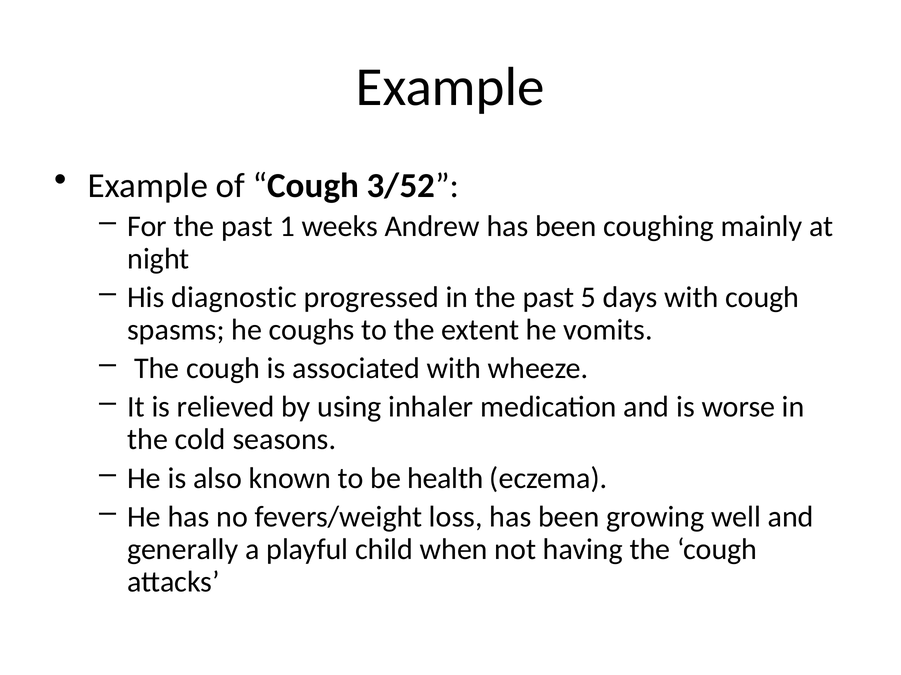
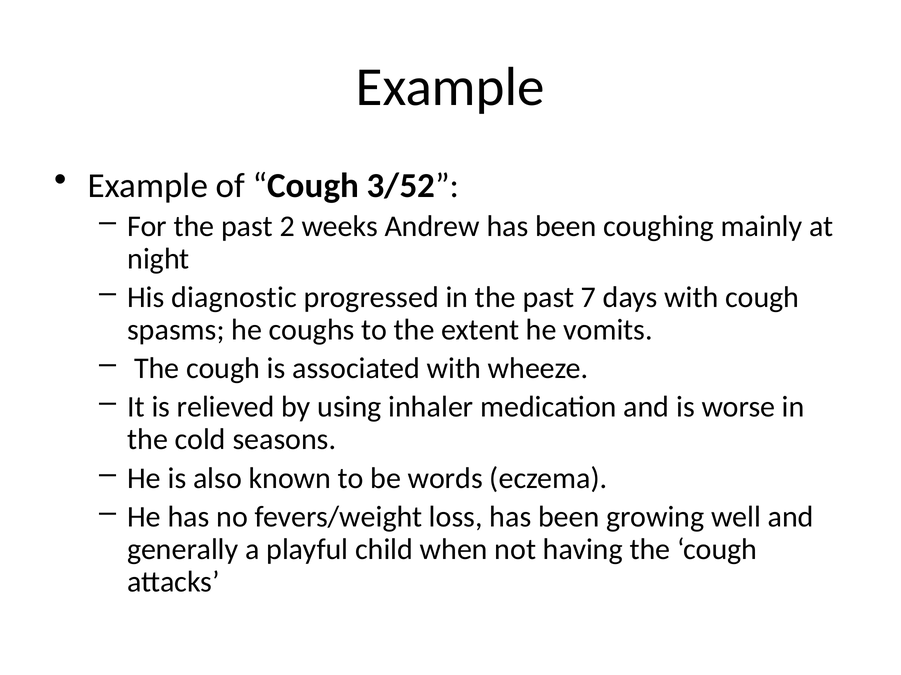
1: 1 -> 2 (287, 226)
5: 5 -> 7 (588, 298)
health: health -> words (445, 479)
